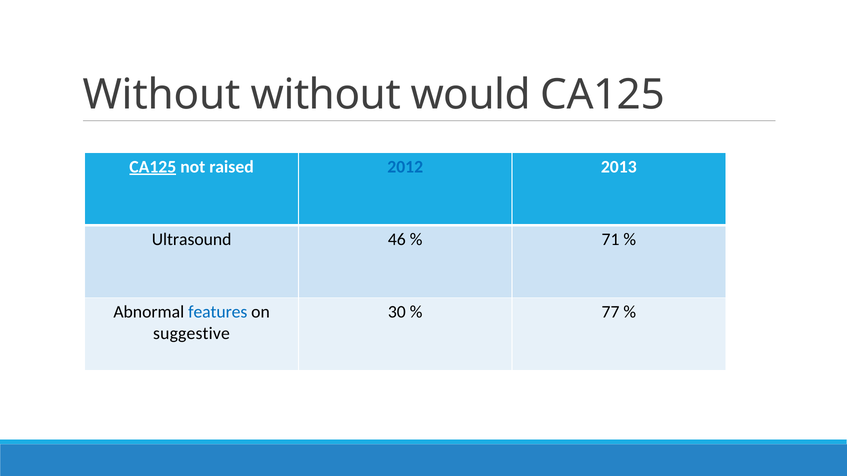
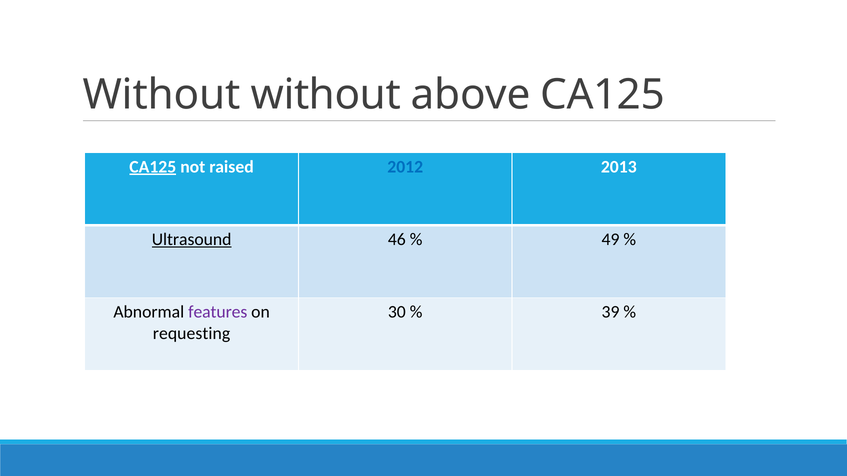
would: would -> above (471, 95)
Ultrasound underline: none -> present (192, 240)
71: 71 -> 49 (611, 240)
features colour: blue -> purple (218, 312)
77: 77 -> 39 (611, 312)
suggestive: suggestive -> requesting (192, 334)
